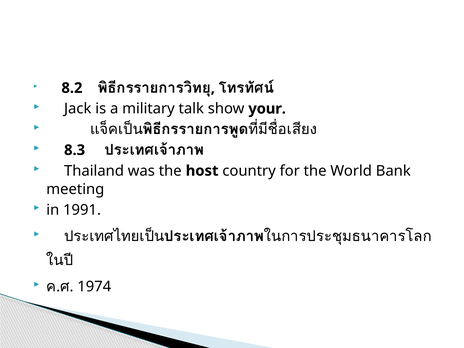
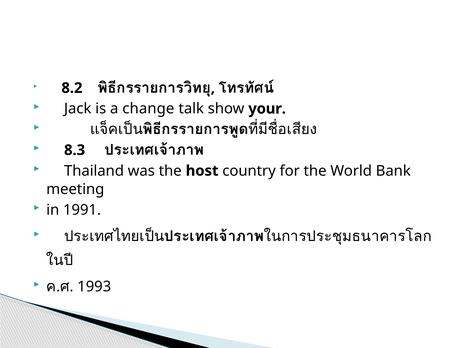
military: military -> change (148, 109)
1974: 1974 -> 1993 (94, 286)
